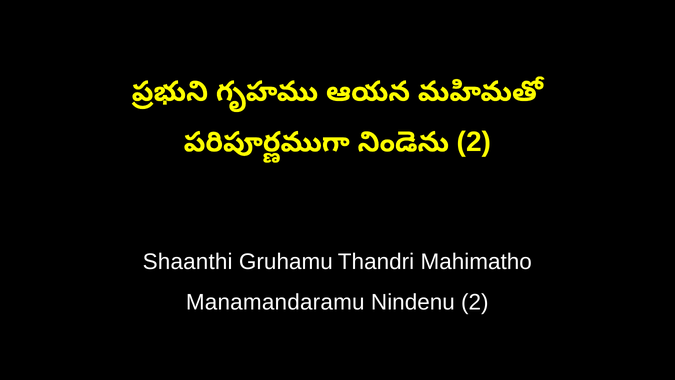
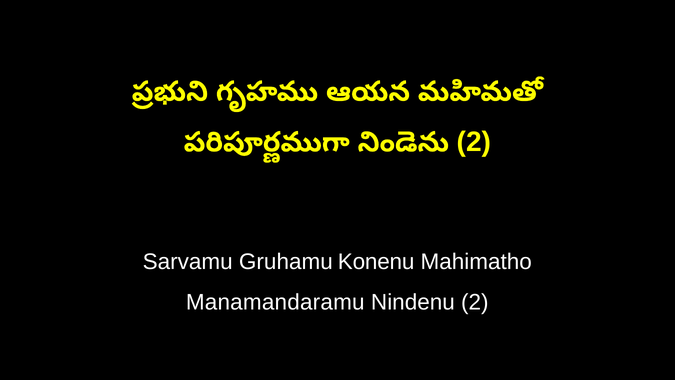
Shaanthi: Shaanthi -> Sarvamu (188, 261)
Thandri: Thandri -> Konenu (376, 261)
